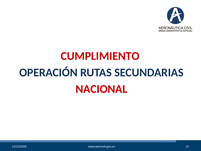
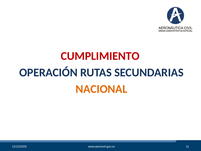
NACIONAL colour: red -> orange (101, 89)
